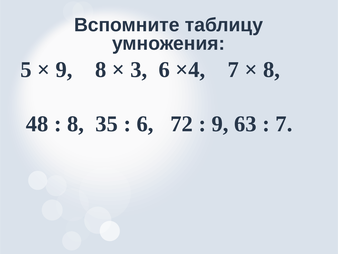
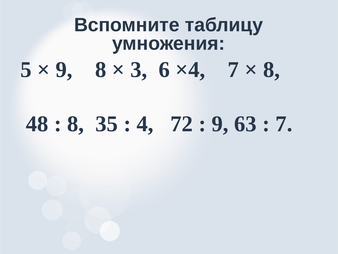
6: 6 -> 4 (145, 124)
